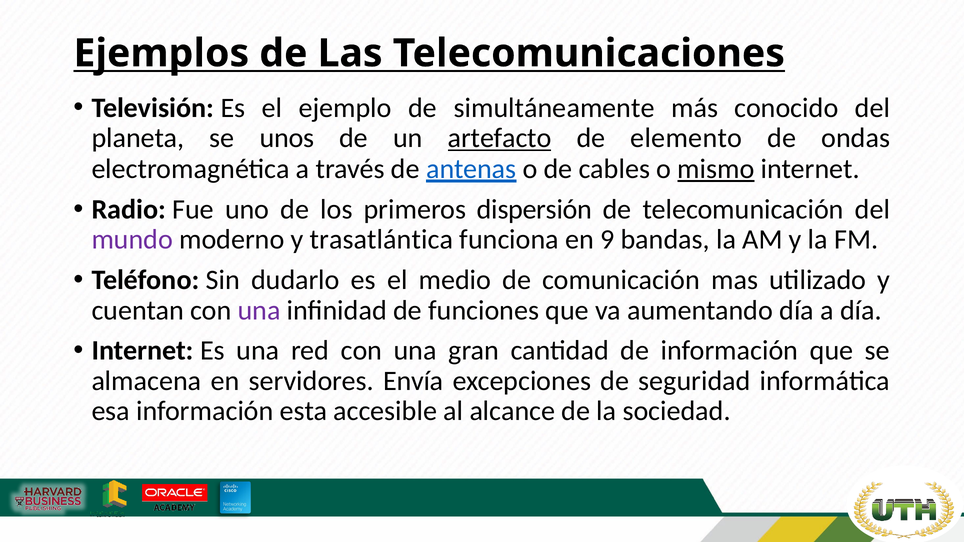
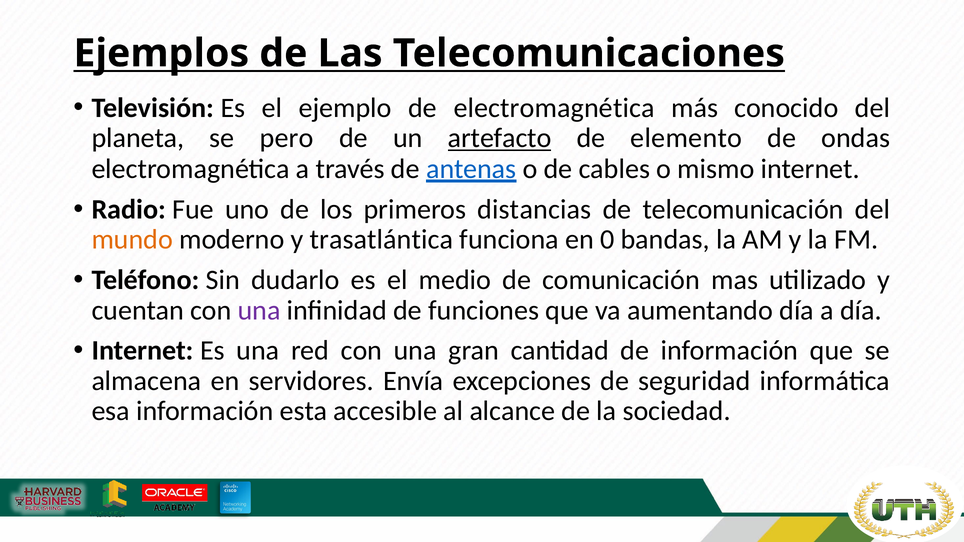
de simultáneamente: simultáneamente -> electromagnética (554, 108)
unos: unos -> pero (287, 138)
mismo underline: present -> none (716, 169)
dispersión: dispersión -> distancias (534, 209)
mundo colour: purple -> orange (132, 240)
9: 9 -> 0 (607, 240)
